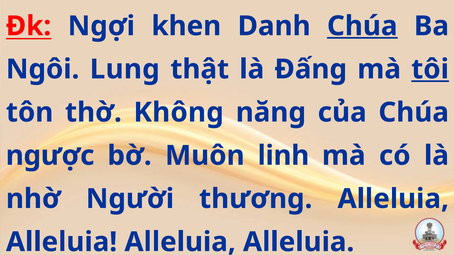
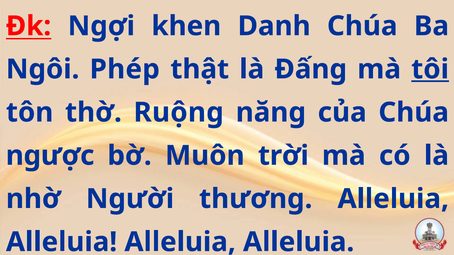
Chúa underline: present -> none (362, 26)
Lung: Lung -> Phép (125, 69)
Không: Không -> Ruộng (179, 113)
linh: linh -> trời (283, 156)
